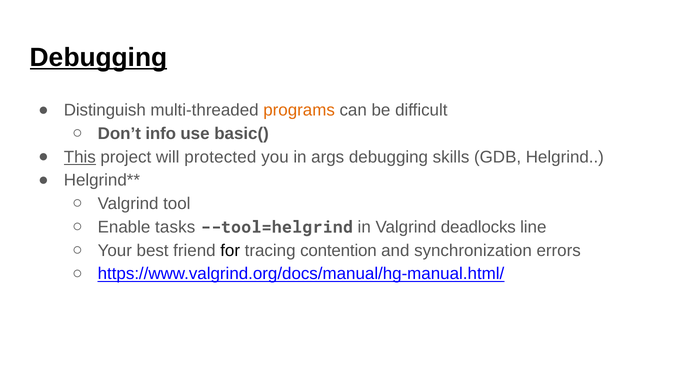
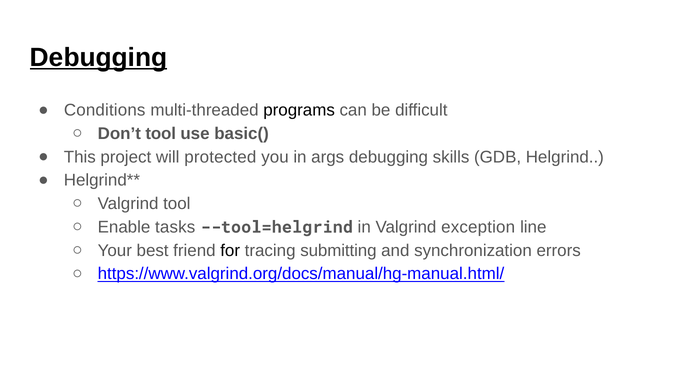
Distinguish: Distinguish -> Conditions (105, 110)
programs colour: orange -> black (299, 110)
Don’t info: info -> tool (161, 134)
This underline: present -> none (80, 157)
deadlocks: deadlocks -> exception (478, 227)
contention: contention -> submitting (338, 251)
